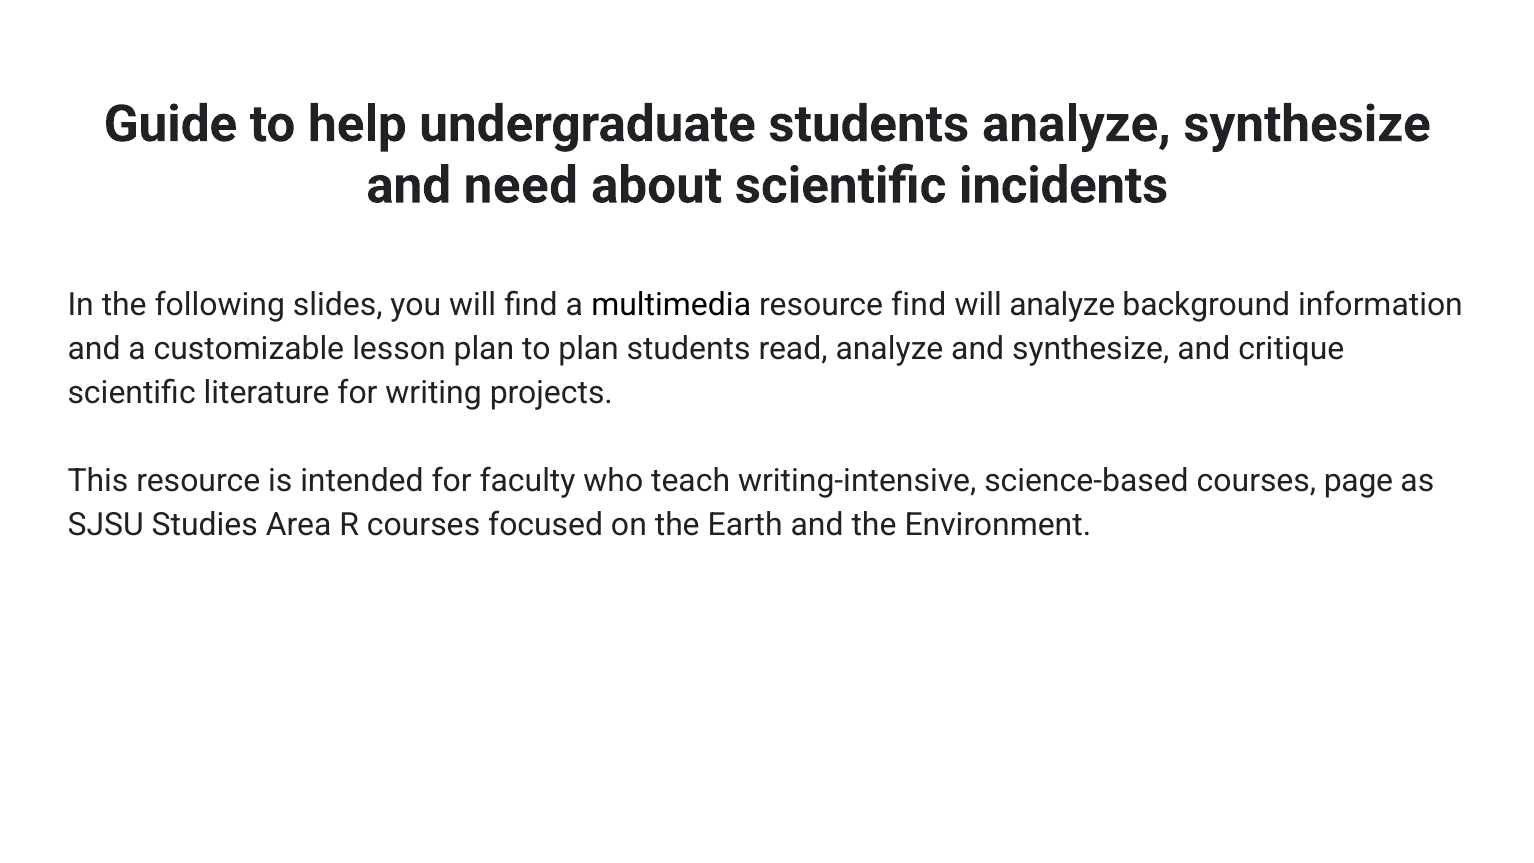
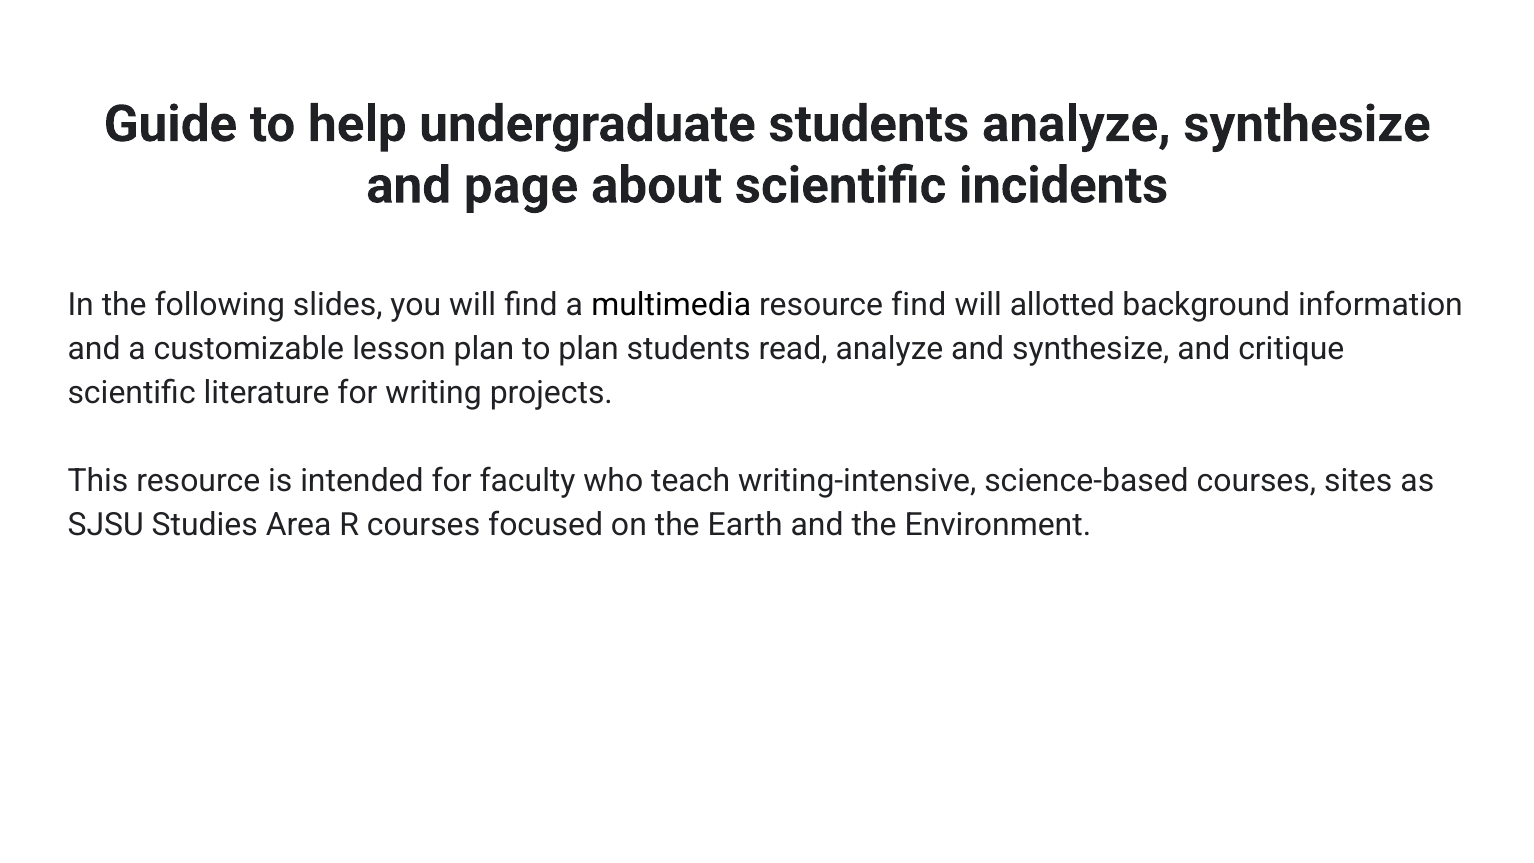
need: need -> page (521, 186)
will analyze: analyze -> allotted (1062, 305)
page: page -> sites (1358, 481)
